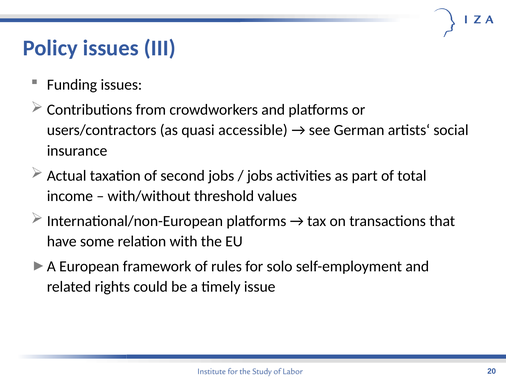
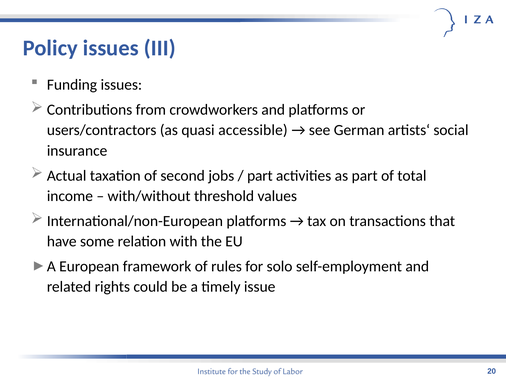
jobs: jobs -> part (260, 176)
